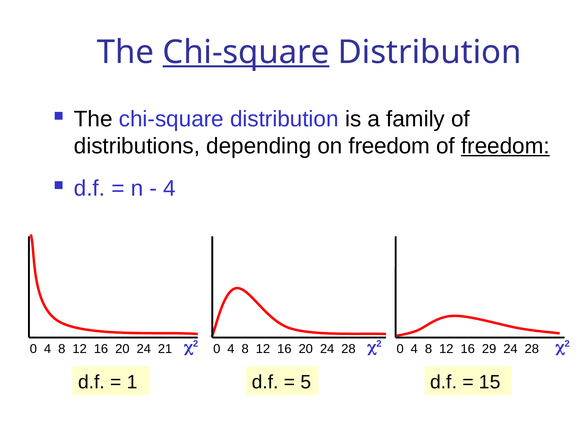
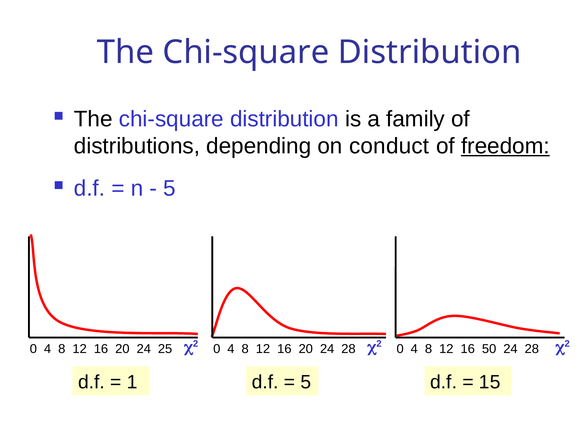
Chi-square underline: present -> none (246, 52)
on freedom: freedom -> conduct (389, 146)
4: 4 -> 5 (169, 189)
21: 21 -> 25 (165, 349)
29: 29 -> 50 (489, 349)
